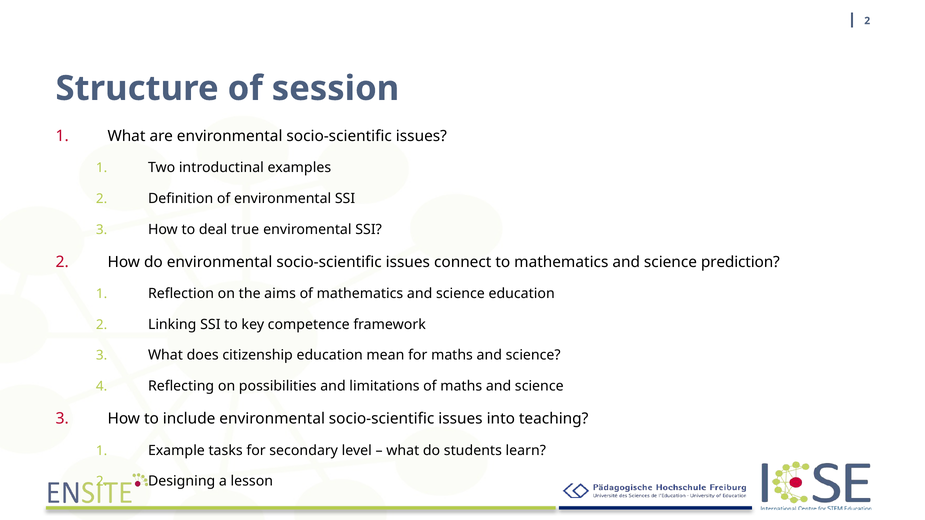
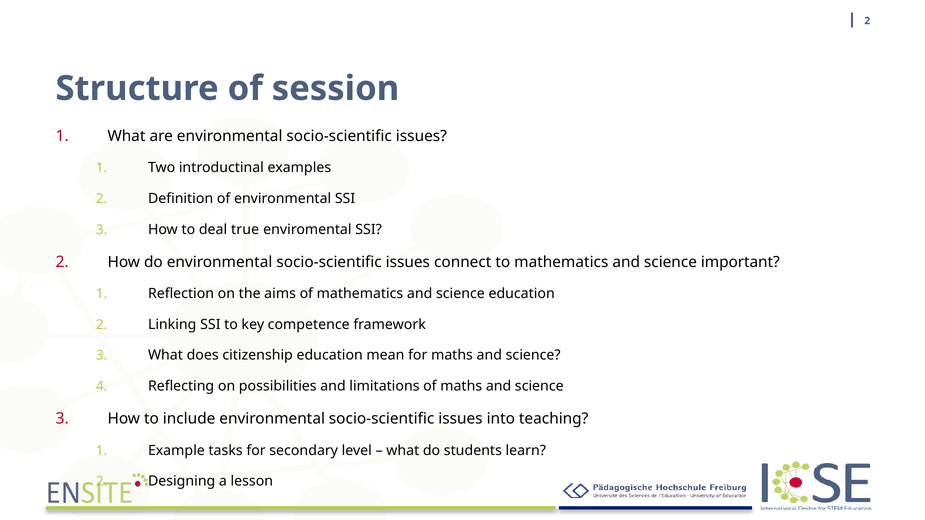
prediction: prediction -> important (740, 262)
